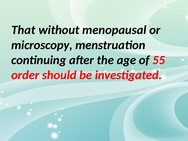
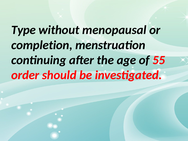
That: That -> Type (24, 30)
microscopy: microscopy -> completion (42, 45)
